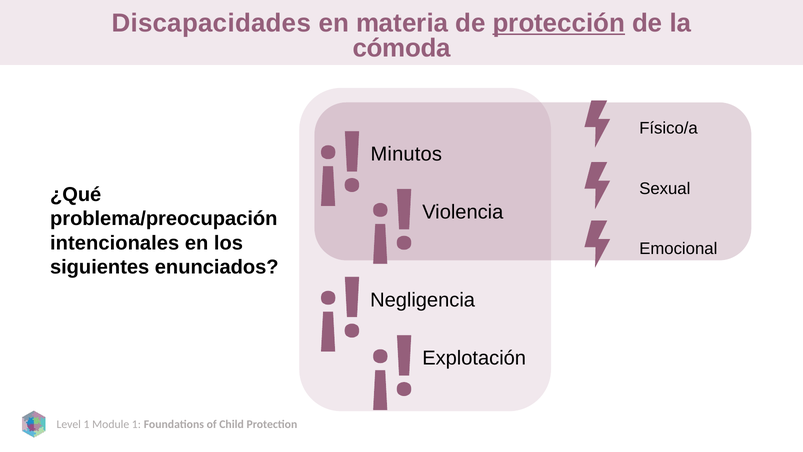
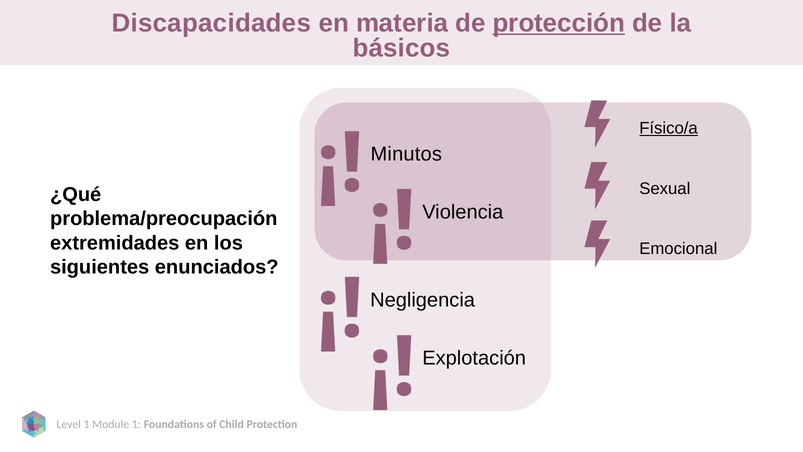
cómoda: cómoda -> básicos (401, 48)
Físico/a underline: none -> present (669, 128)
intencionales: intencionales -> extremidades (115, 243)
